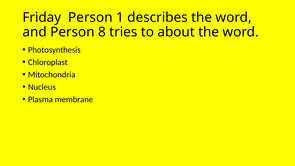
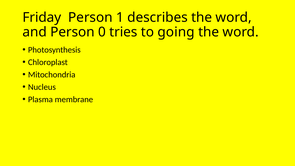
8: 8 -> 0 (102, 32)
about: about -> going (176, 32)
